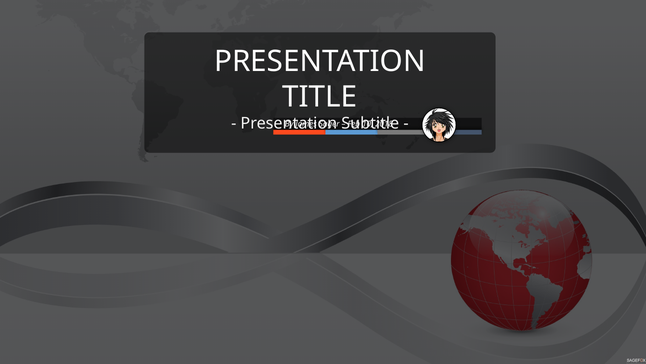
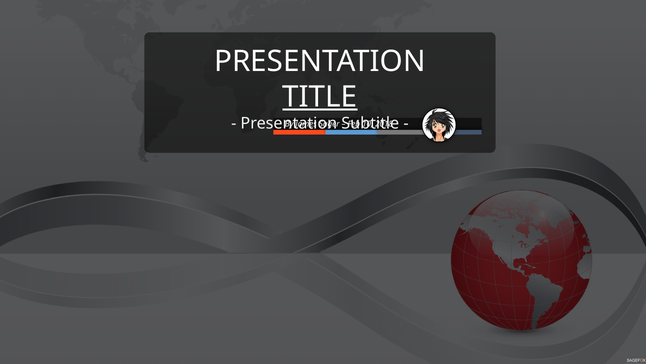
TITLE underline: none -> present (320, 97)
